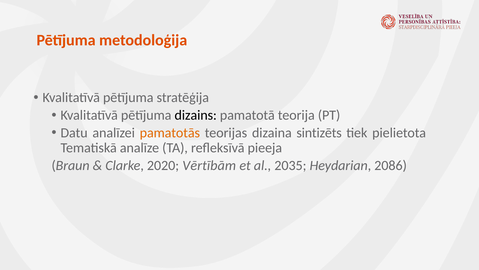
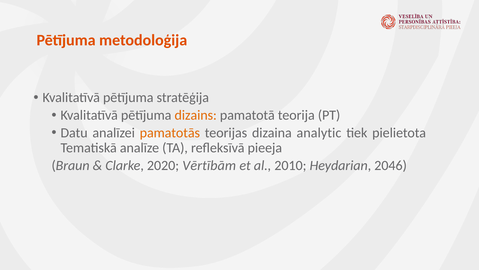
dizains colour: black -> orange (196, 115)
sintizēts: sintizēts -> analytic (319, 133)
2035: 2035 -> 2010 (290, 165)
2086: 2086 -> 2046 (391, 165)
